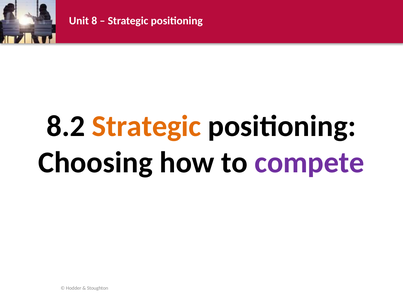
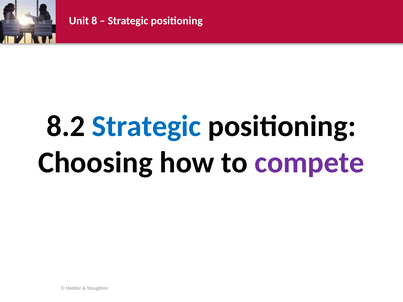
Strategic colour: orange -> blue (147, 126)
